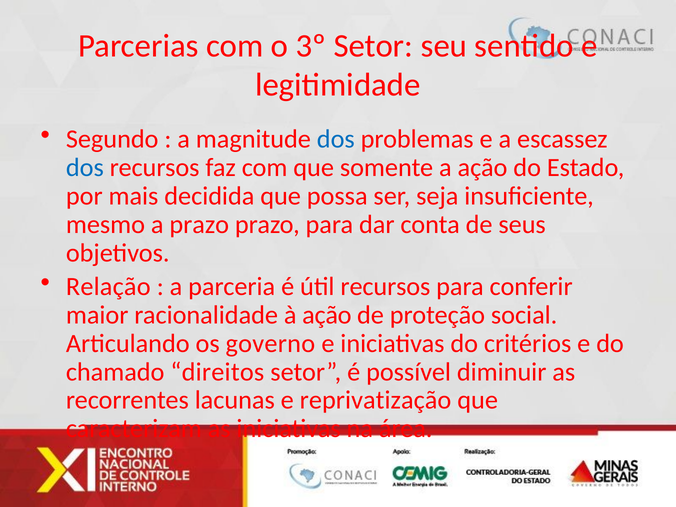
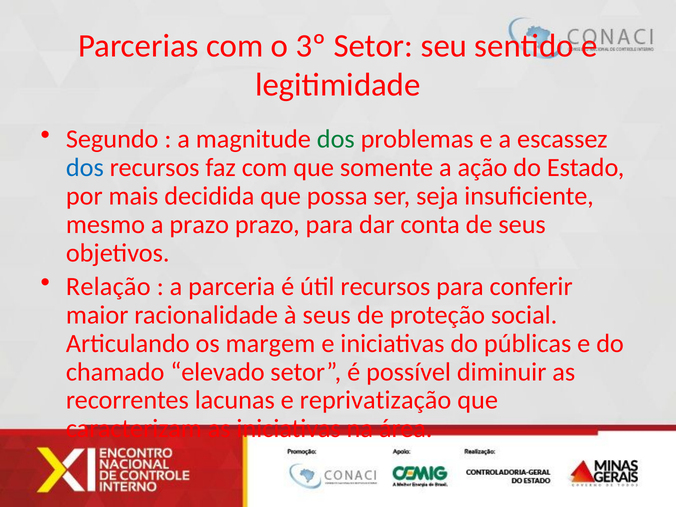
dos colour: blue -> green (336, 139)
à ação: ação -> seus (327, 315)
governo: governo -> margem (270, 343)
critérios: critérios -> públicas (528, 343)
direitos: direitos -> elevado (218, 372)
